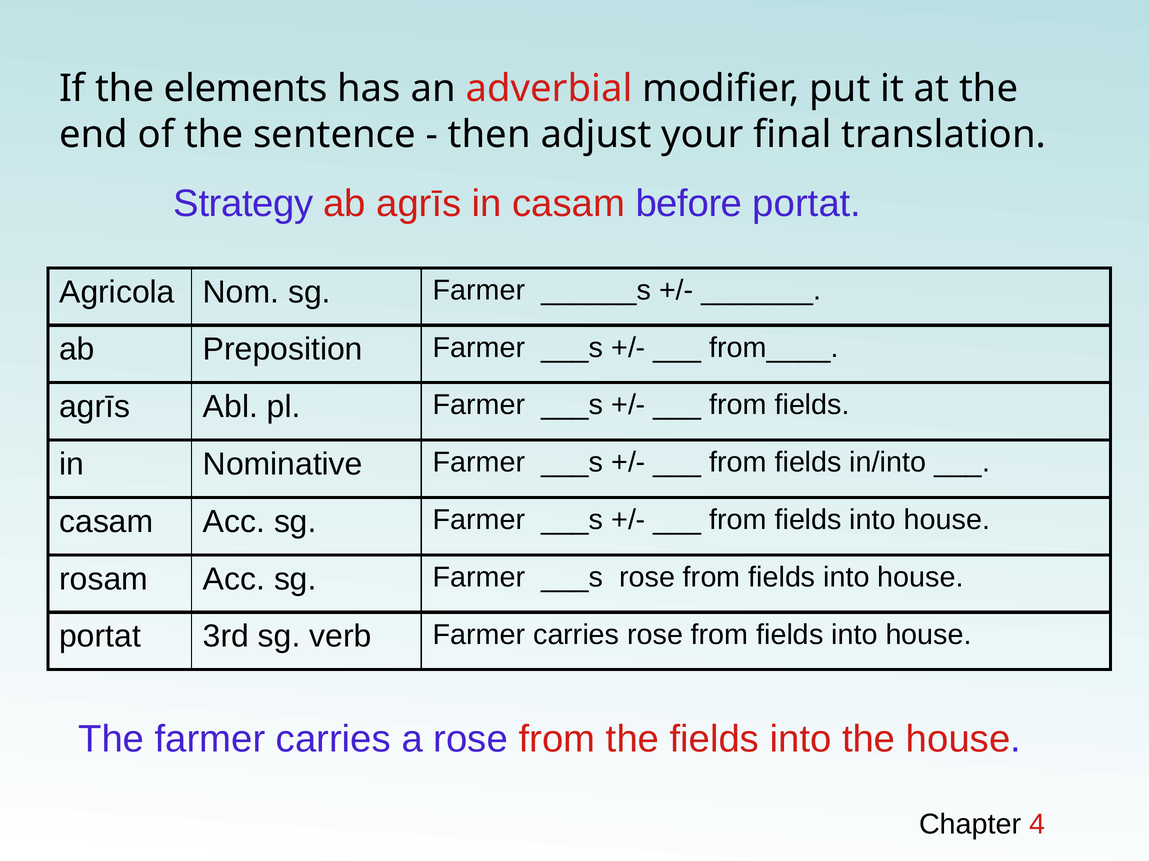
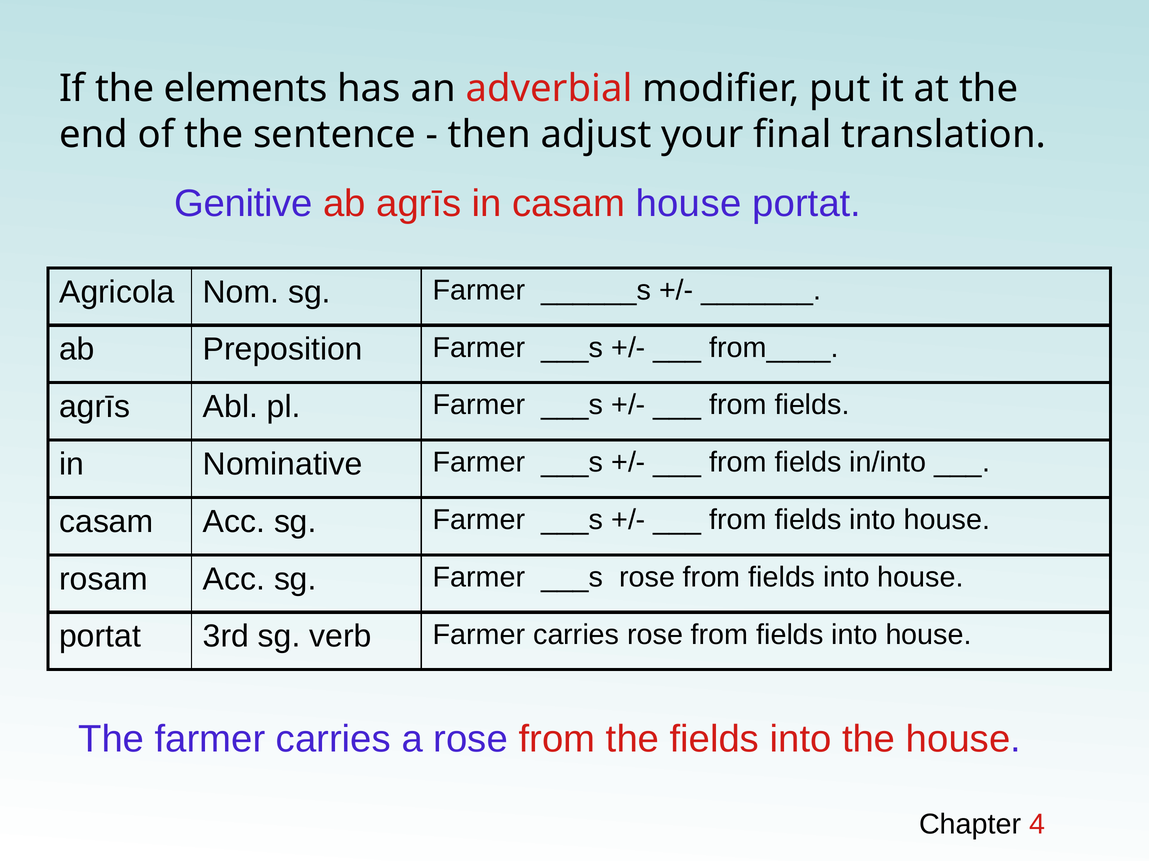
Strategy: Strategy -> Genitive (243, 204)
casam before: before -> house (689, 204)
